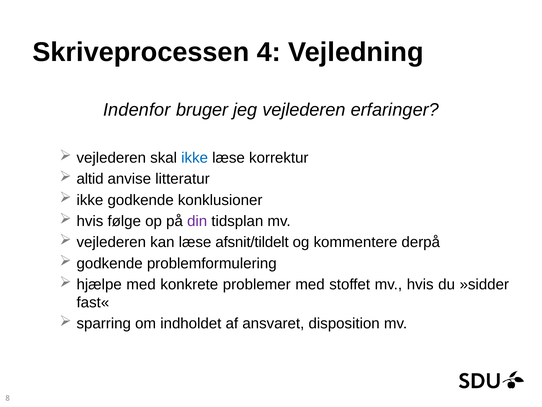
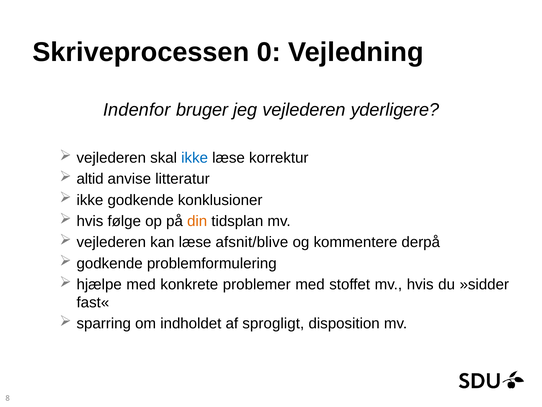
4: 4 -> 0 (269, 52)
erfaringer: erfaringer -> yderligere (395, 110)
din colour: purple -> orange (197, 221)
afsnit/tildelt: afsnit/tildelt -> afsnit/blive (252, 242)
ansvaret: ansvaret -> sprogligt (273, 323)
